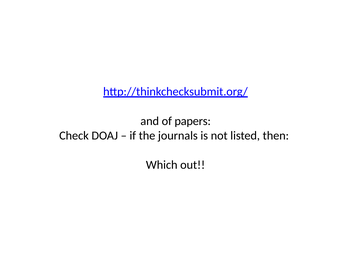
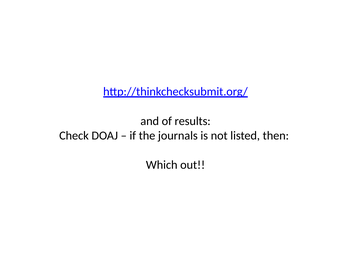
papers: papers -> results (193, 121)
